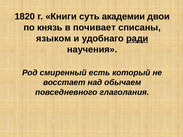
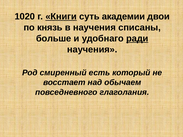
1820: 1820 -> 1020 (25, 17)
Книги underline: none -> present (61, 17)
в почивает: почивает -> научения (94, 28)
языком: языком -> больше (54, 39)
